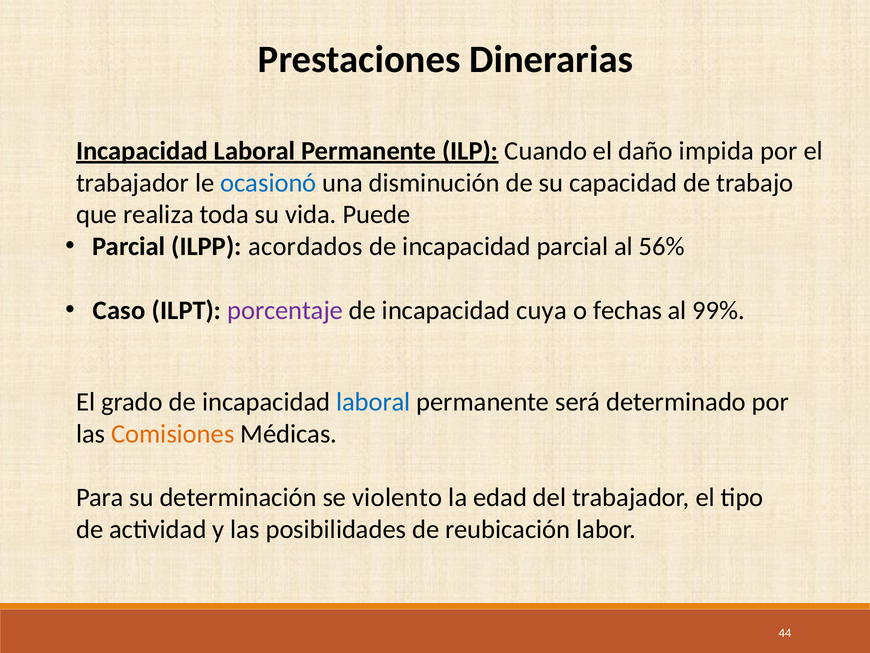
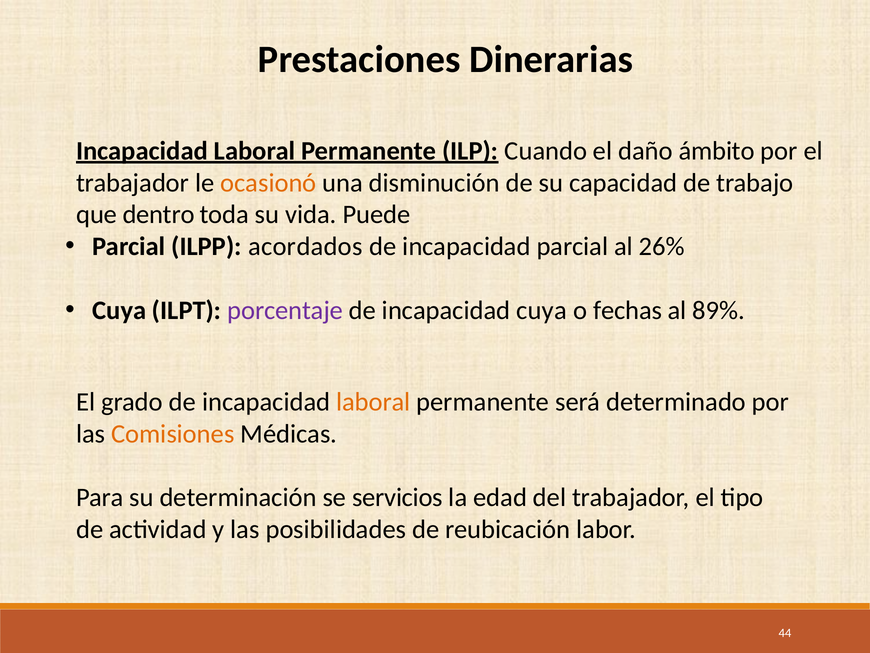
impida: impida -> ámbito (717, 151)
ocasionó colour: blue -> orange (268, 183)
realiza: realiza -> dentro (159, 215)
56%: 56% -> 26% (662, 246)
Caso: Caso -> Cuya (119, 310)
99%: 99% -> 89% (719, 310)
laboral colour: blue -> orange (373, 402)
violento: violento -> servicios (397, 497)
